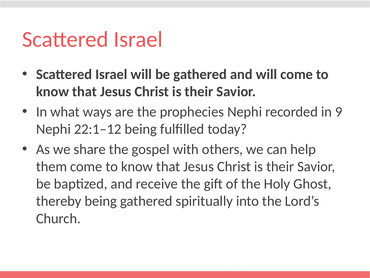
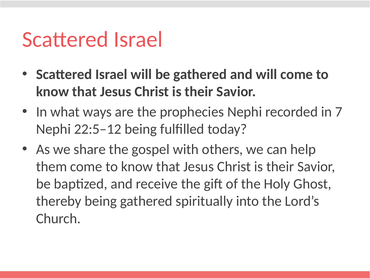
9: 9 -> 7 (339, 112)
22:1–12: 22:1–12 -> 22:5–12 (98, 129)
